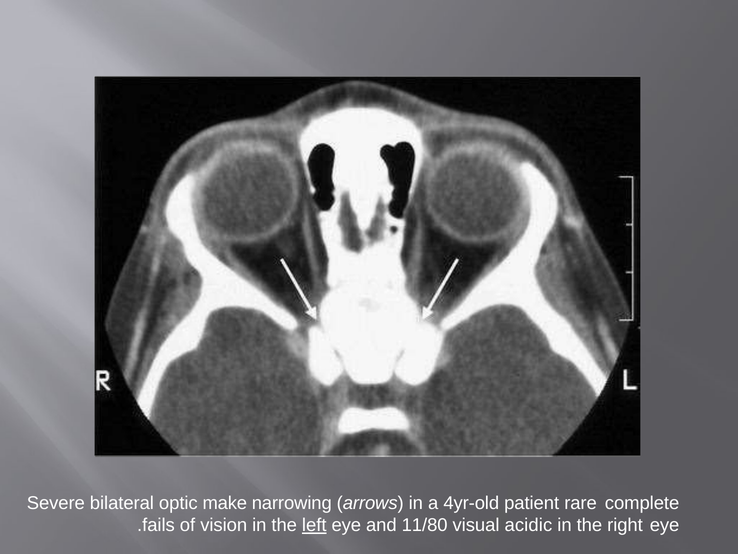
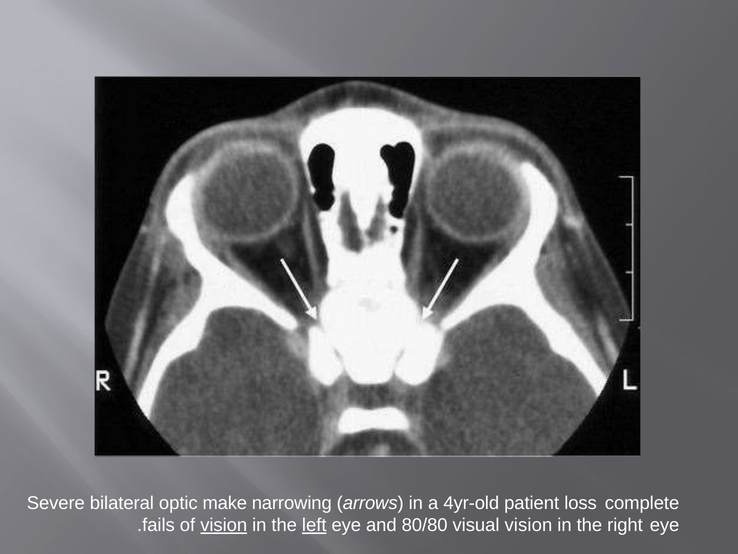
rare: rare -> loss (581, 503)
vision underline: none -> present (224, 525)
11/80: 11/80 -> 80/80 (425, 525)
visual acidic: acidic -> vision (528, 525)
